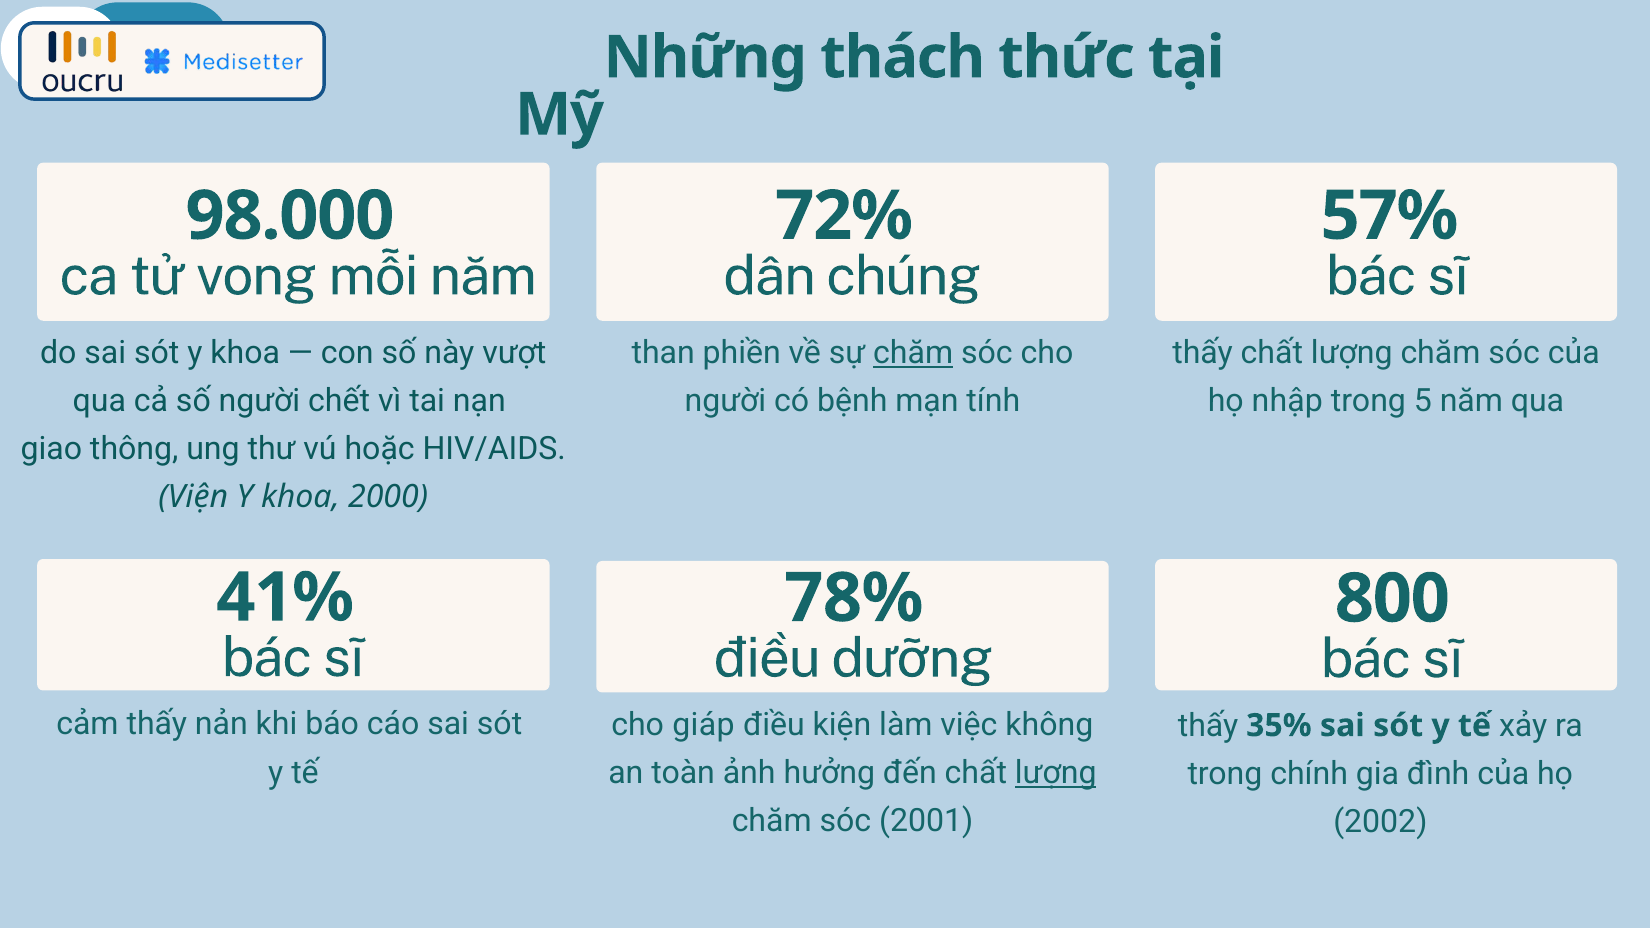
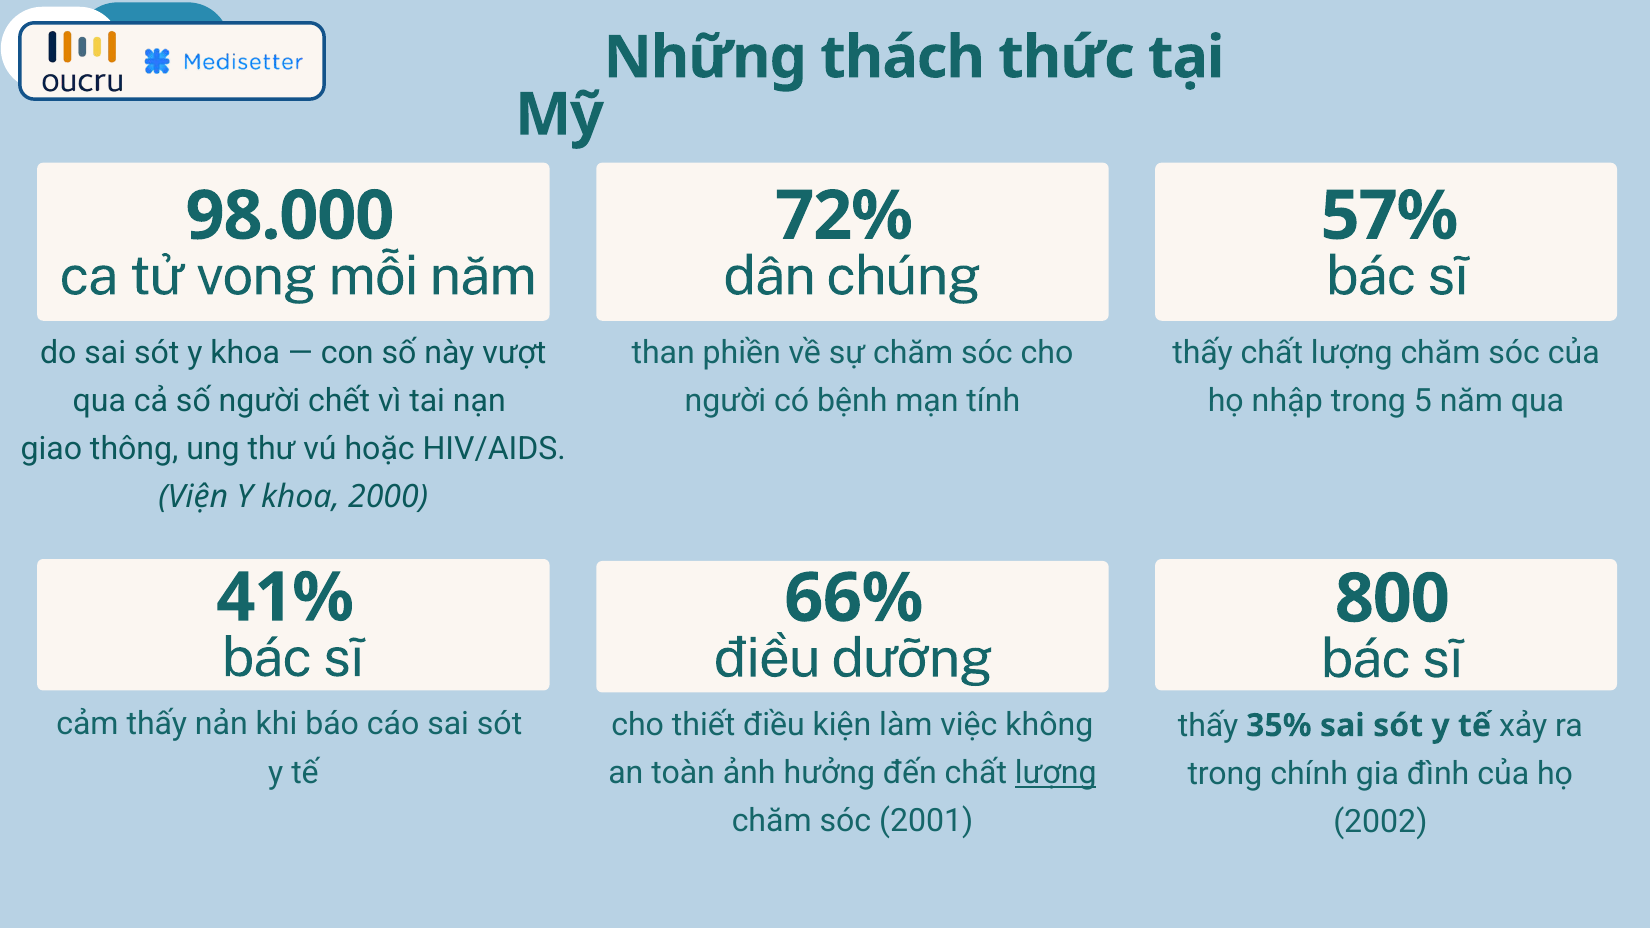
chăm underline: present -> none (913, 353)
78%: 78% -> 66% (854, 598)
giáp: giáp -> thiết (704, 725)
